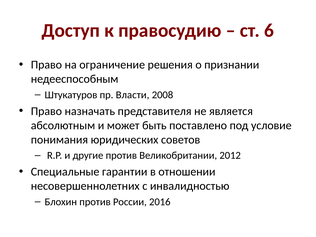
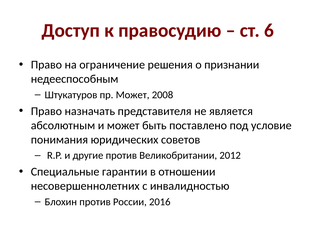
пр Власти: Власти -> Может (133, 95)
